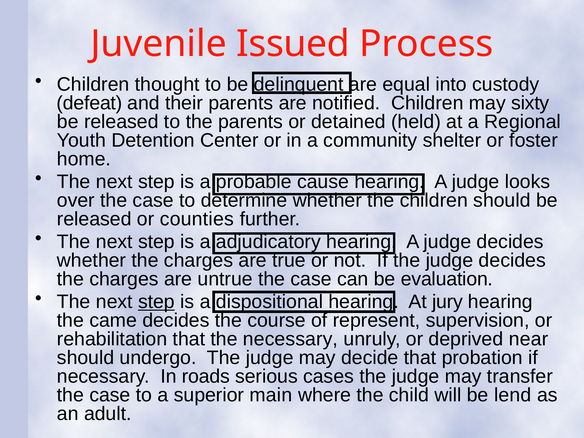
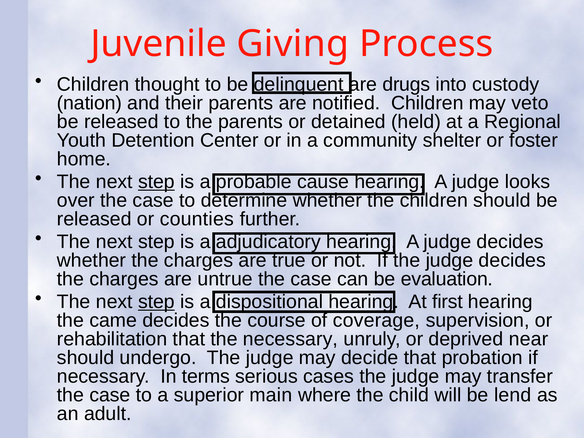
Issued: Issued -> Giving (293, 44)
equal: equal -> drugs (406, 84)
defeat: defeat -> nation (89, 103)
sixty: sixty -> veto (530, 103)
step underline: none -> present (156, 182)
jury: jury -> first (447, 302)
represent: represent -> coverage (376, 320)
roads: roads -> terms (206, 376)
